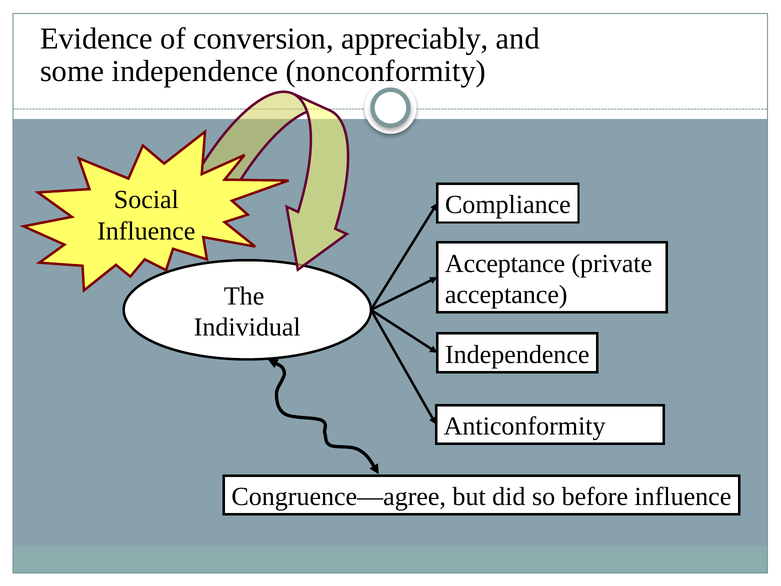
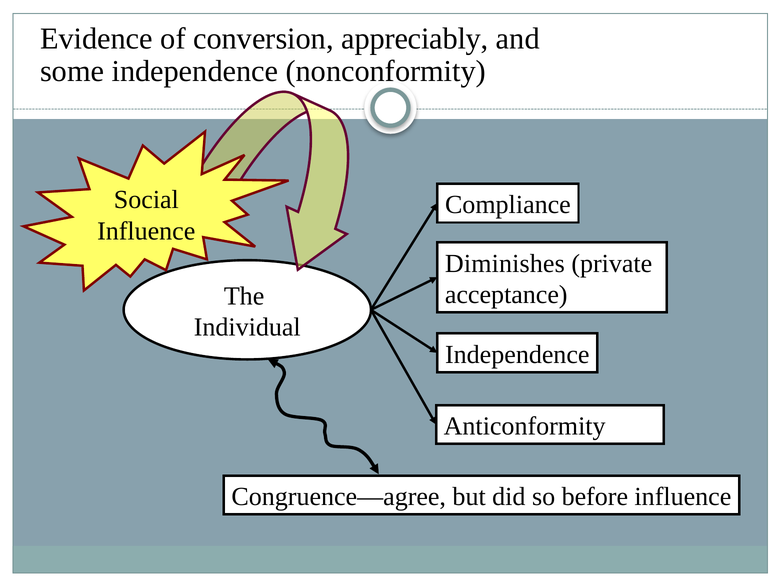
Acceptance: Acceptance -> Diminishes (505, 263)
